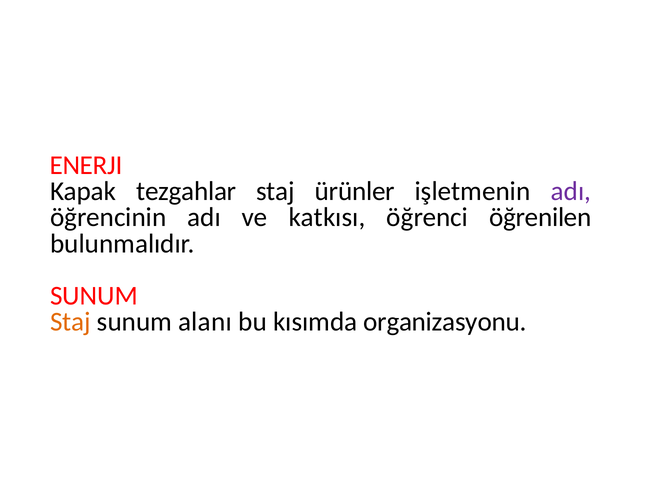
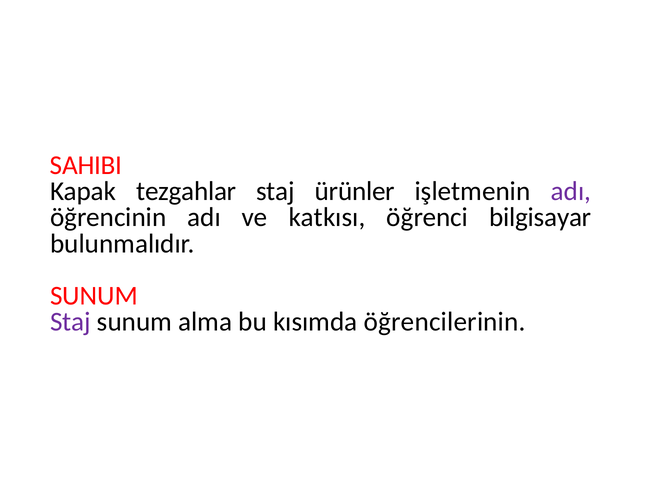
ENERJI: ENERJI -> SAHIBI (86, 165)
öğrenilen: öğrenilen -> bilgisayar (540, 217)
Staj colour: orange -> purple (70, 322)
alanı: alanı -> alma (205, 322)
organizasyonu: organizasyonu -> öğrencilerinin (445, 322)
